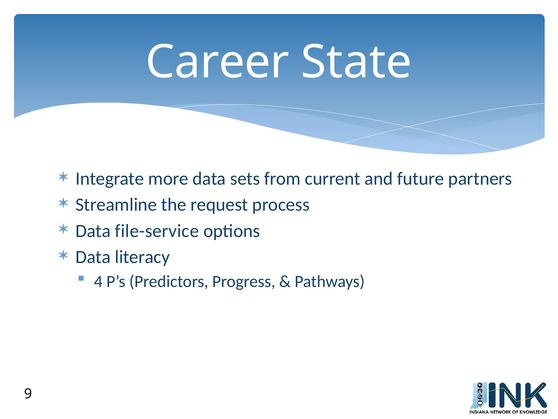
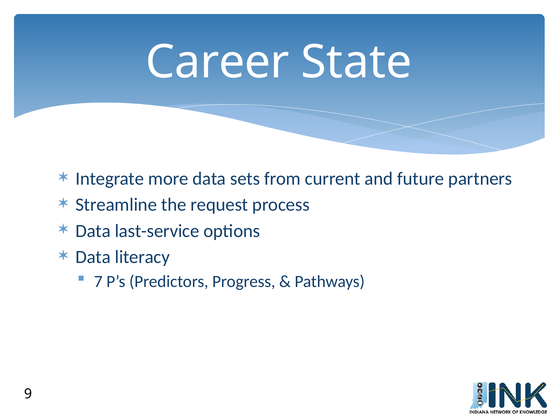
file-service: file-service -> last-service (157, 231)
4: 4 -> 7 (98, 281)
